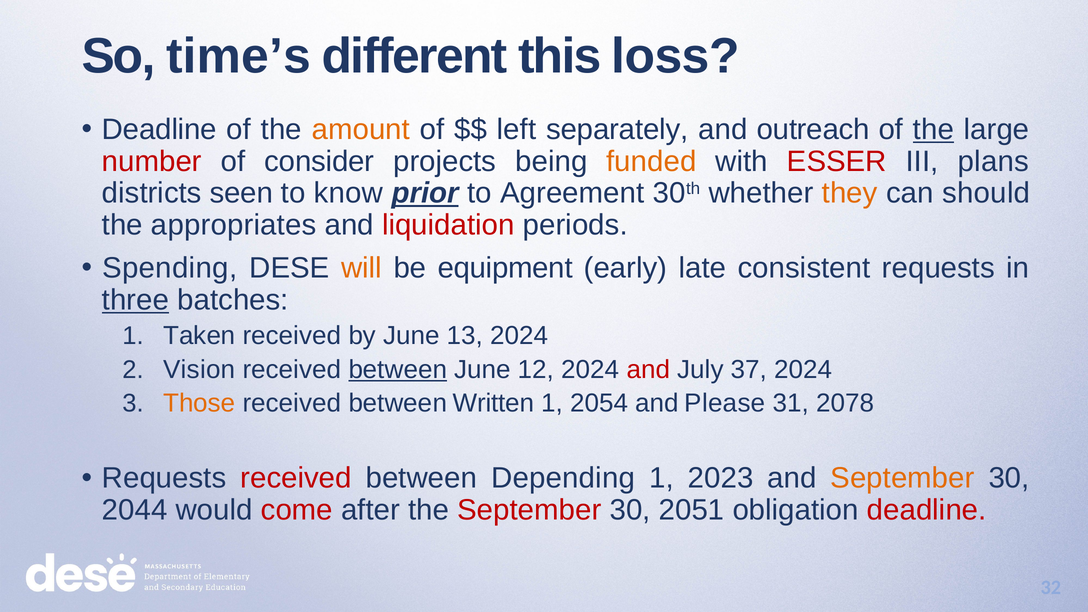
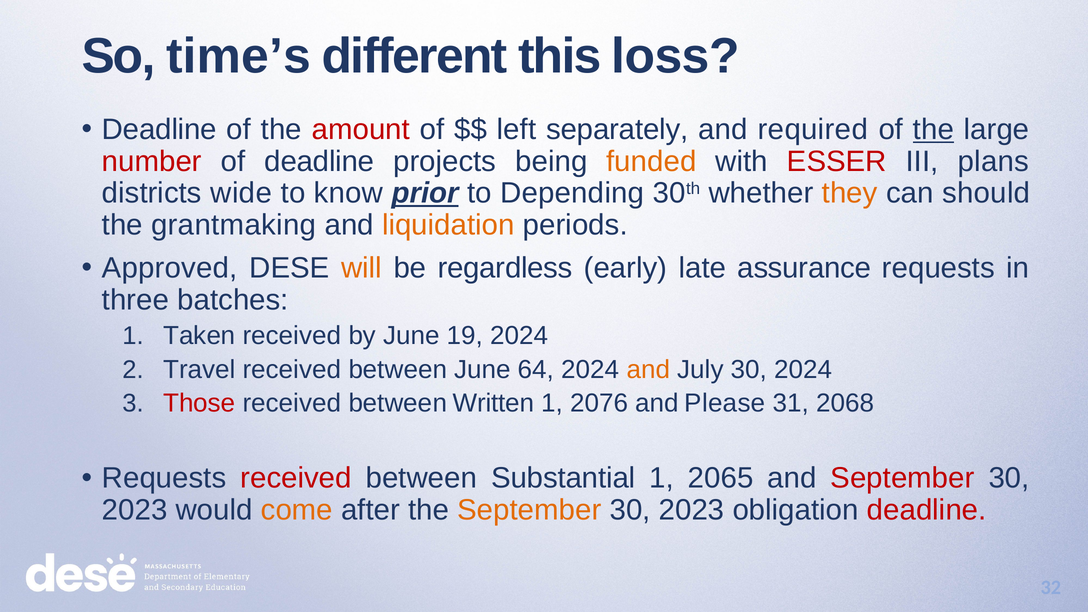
amount colour: orange -> red (361, 130)
outreach: outreach -> required (813, 130)
of consider: consider -> deadline (319, 161)
seen: seen -> wide (241, 193)
Agreement: Agreement -> Depending (572, 193)
appropriates: appropriates -> grantmaking (234, 225)
liquidation colour: red -> orange (448, 225)
Spending: Spending -> Approved (170, 268)
equipment: equipment -> regardless (505, 268)
consistent: consistent -> assurance (804, 268)
three underline: present -> none (135, 300)
13: 13 -> 19 (465, 336)
Vision: Vision -> Travel (199, 369)
between underline: present -> none (398, 369)
12: 12 -> 64 (536, 369)
and colour: red -> orange (648, 369)
July 37: 37 -> 30 (749, 369)
Those colour: orange -> red (199, 403)
2054: 2054 -> 2076 (599, 403)
2078: 2078 -> 2068 (845, 403)
Depending: Depending -> Substantial (563, 478)
2023: 2023 -> 2065 (721, 478)
September colour: orange -> red (902, 478)
2044: 2044 -> 2023 (135, 510)
come colour: red -> orange (297, 510)
September colour: red -> orange (529, 510)
2051: 2051 -> 2023 (692, 510)
